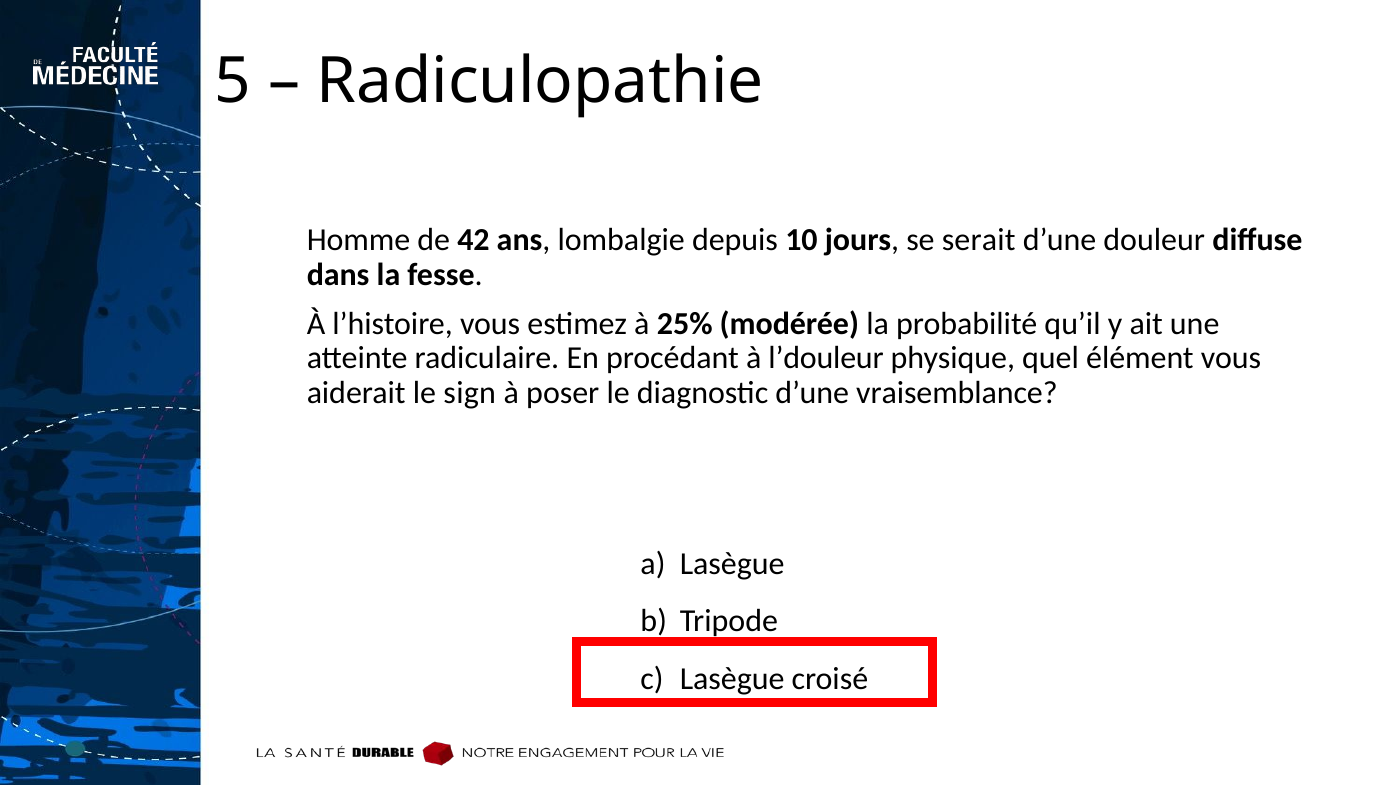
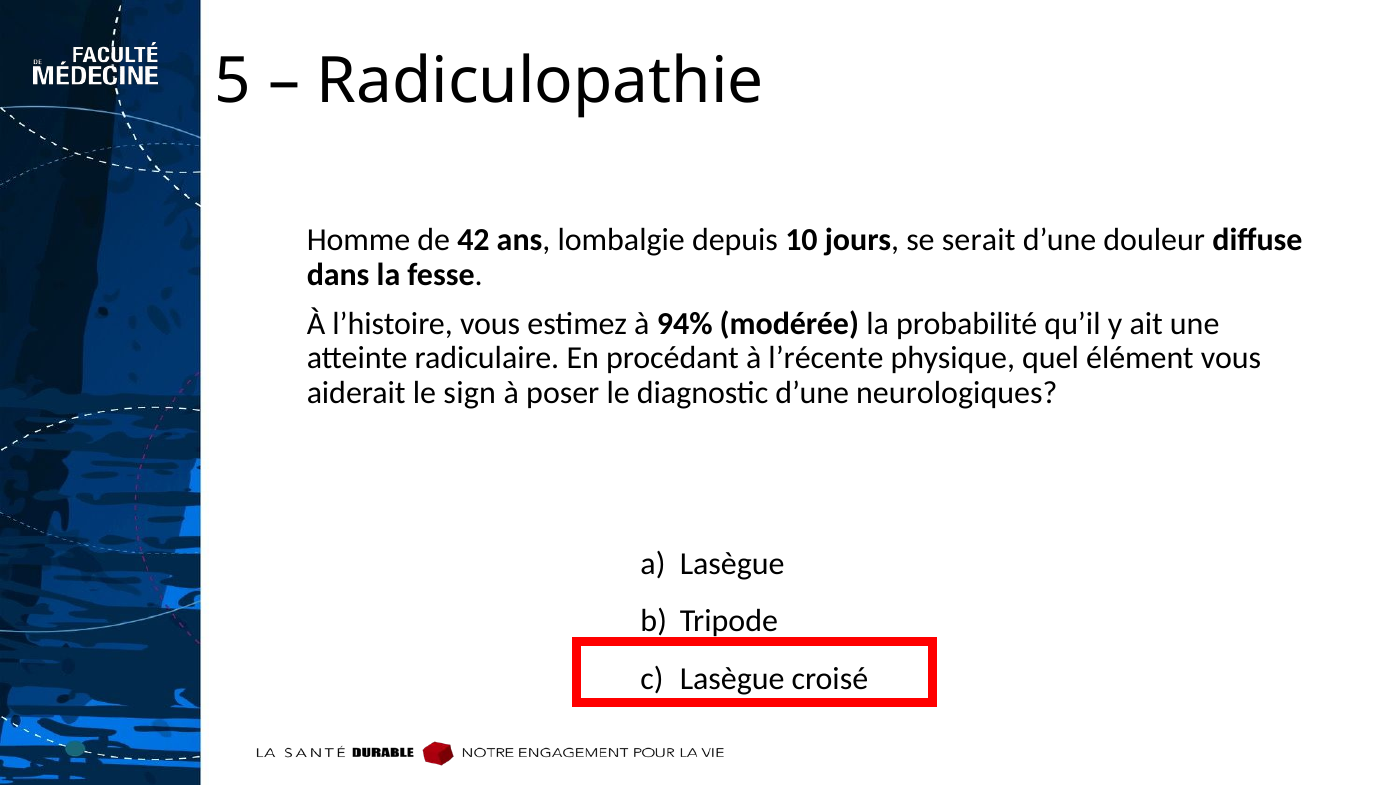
25%: 25% -> 94% (685, 324)
l’douleur: l’douleur -> l’récente (826, 358)
vraisemblance: vraisemblance -> neurologiques (957, 393)
